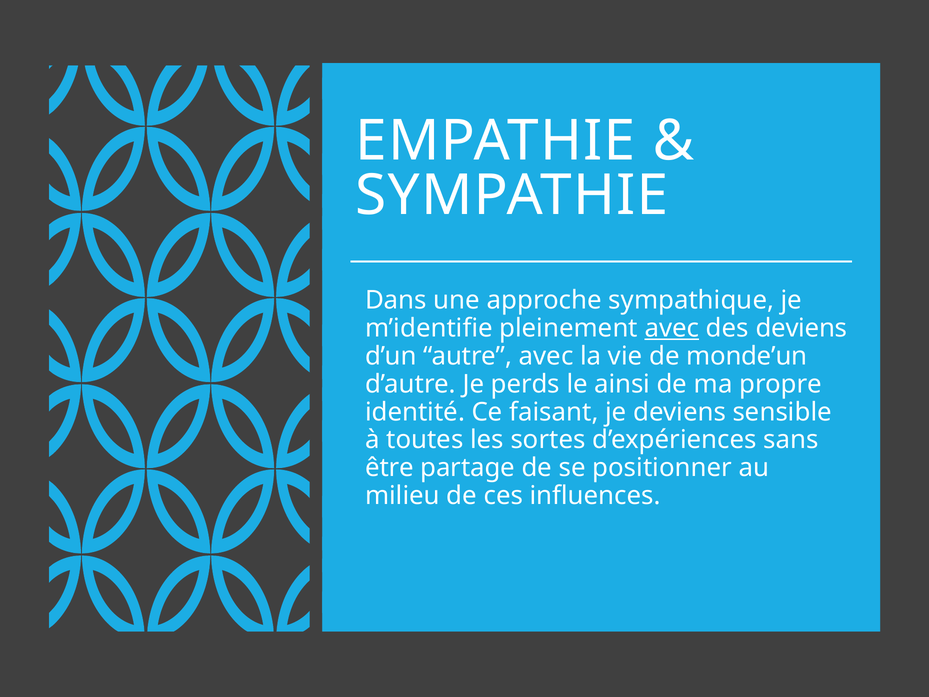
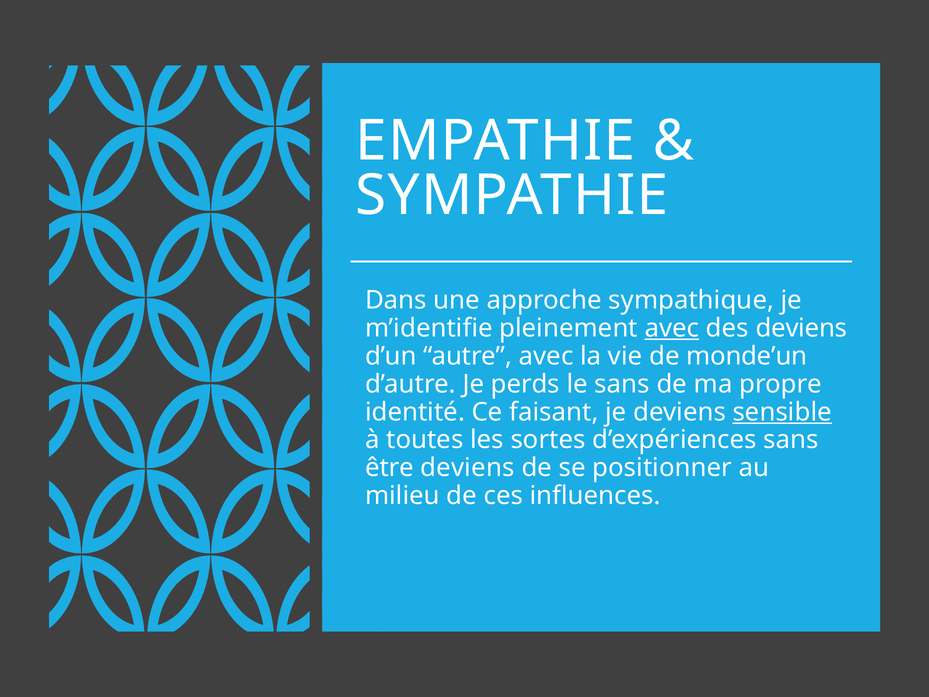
le ainsi: ainsi -> sans (622, 384)
sensible underline: none -> present (782, 412)
être partage: partage -> deviens (467, 468)
